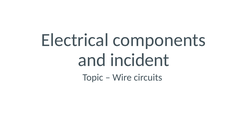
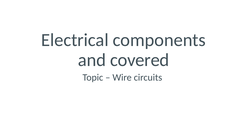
incident: incident -> covered (140, 60)
